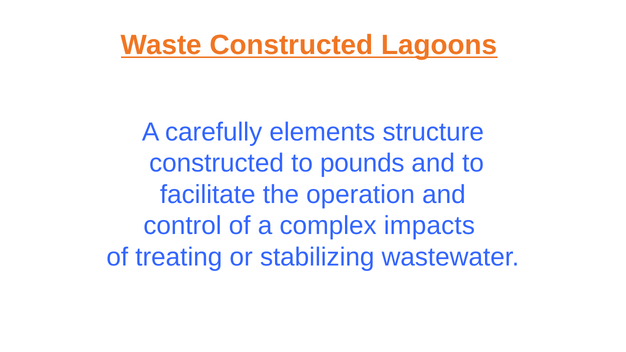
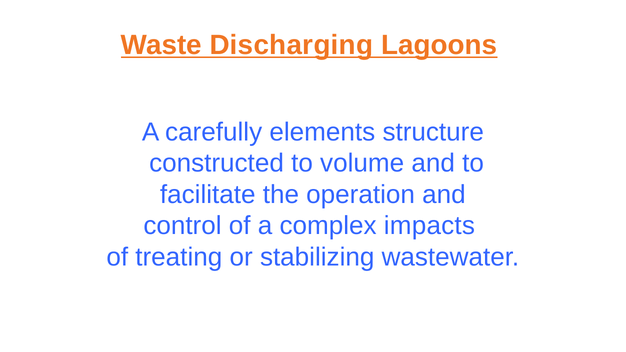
Waste Constructed: Constructed -> Discharging (291, 45)
pounds: pounds -> volume (362, 163)
